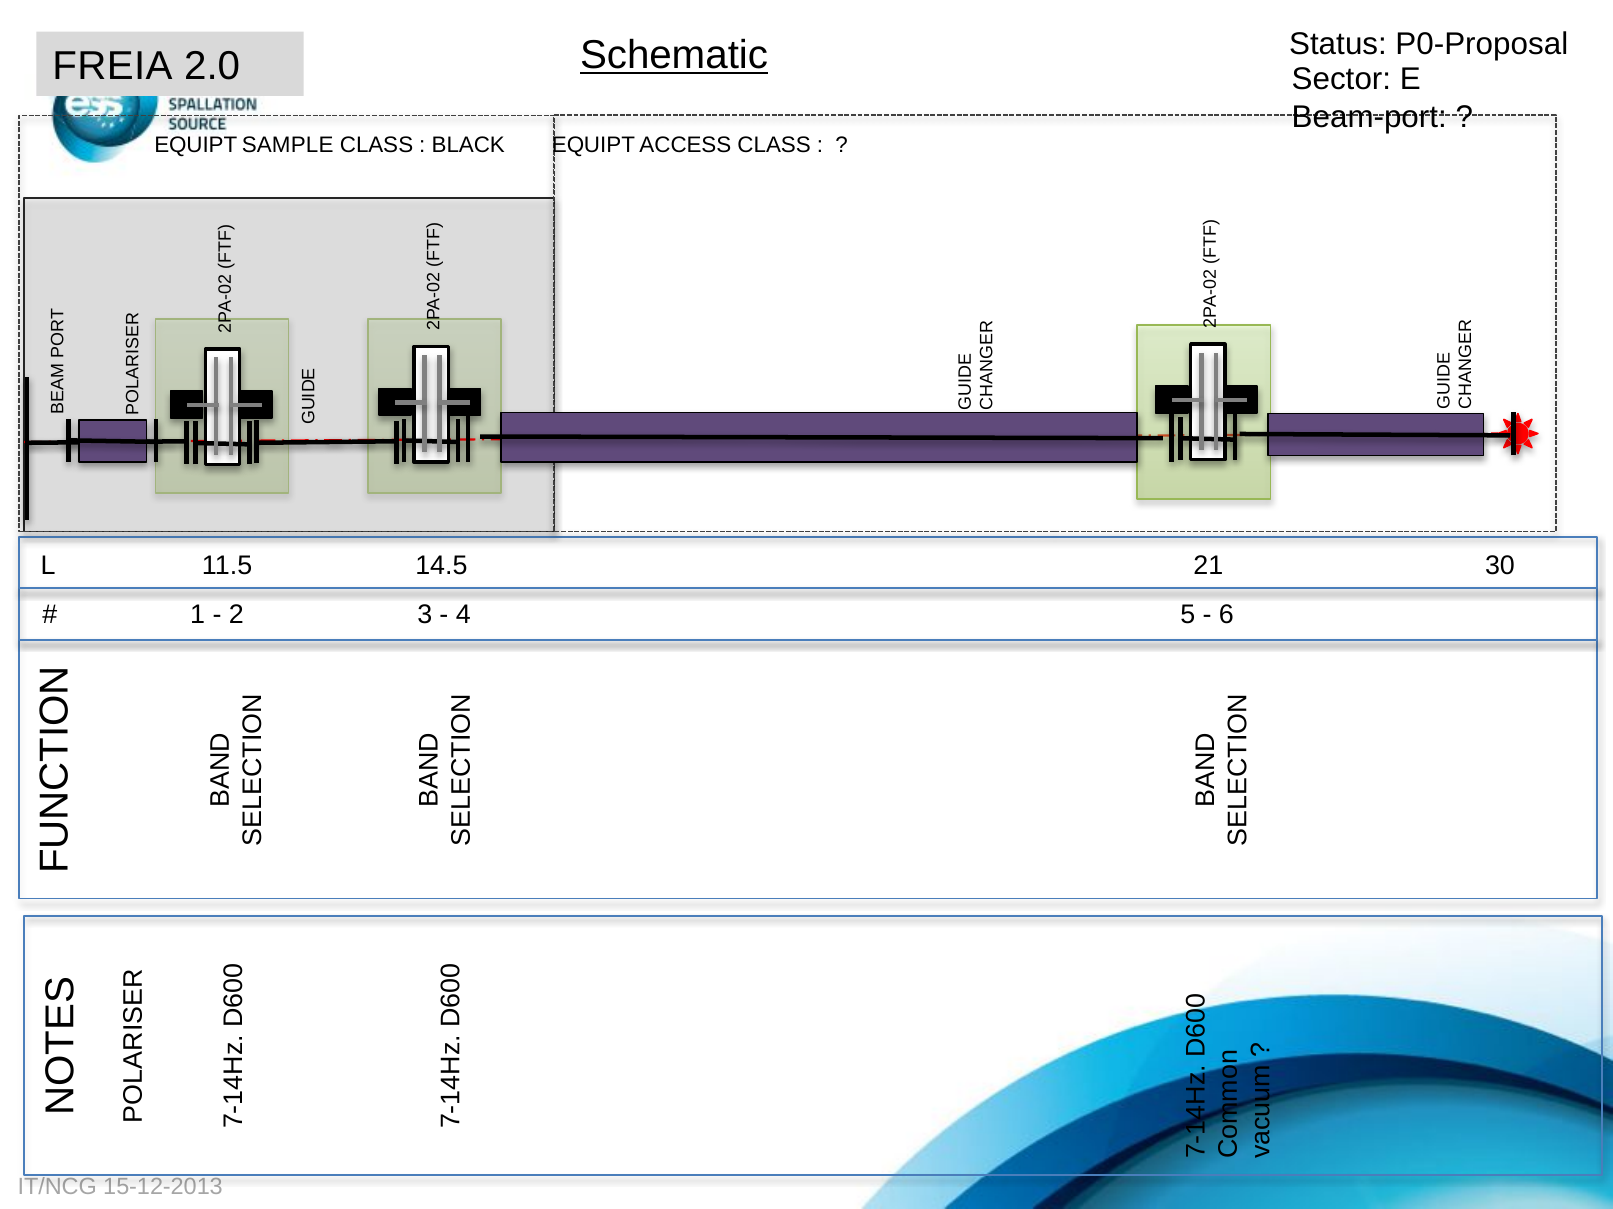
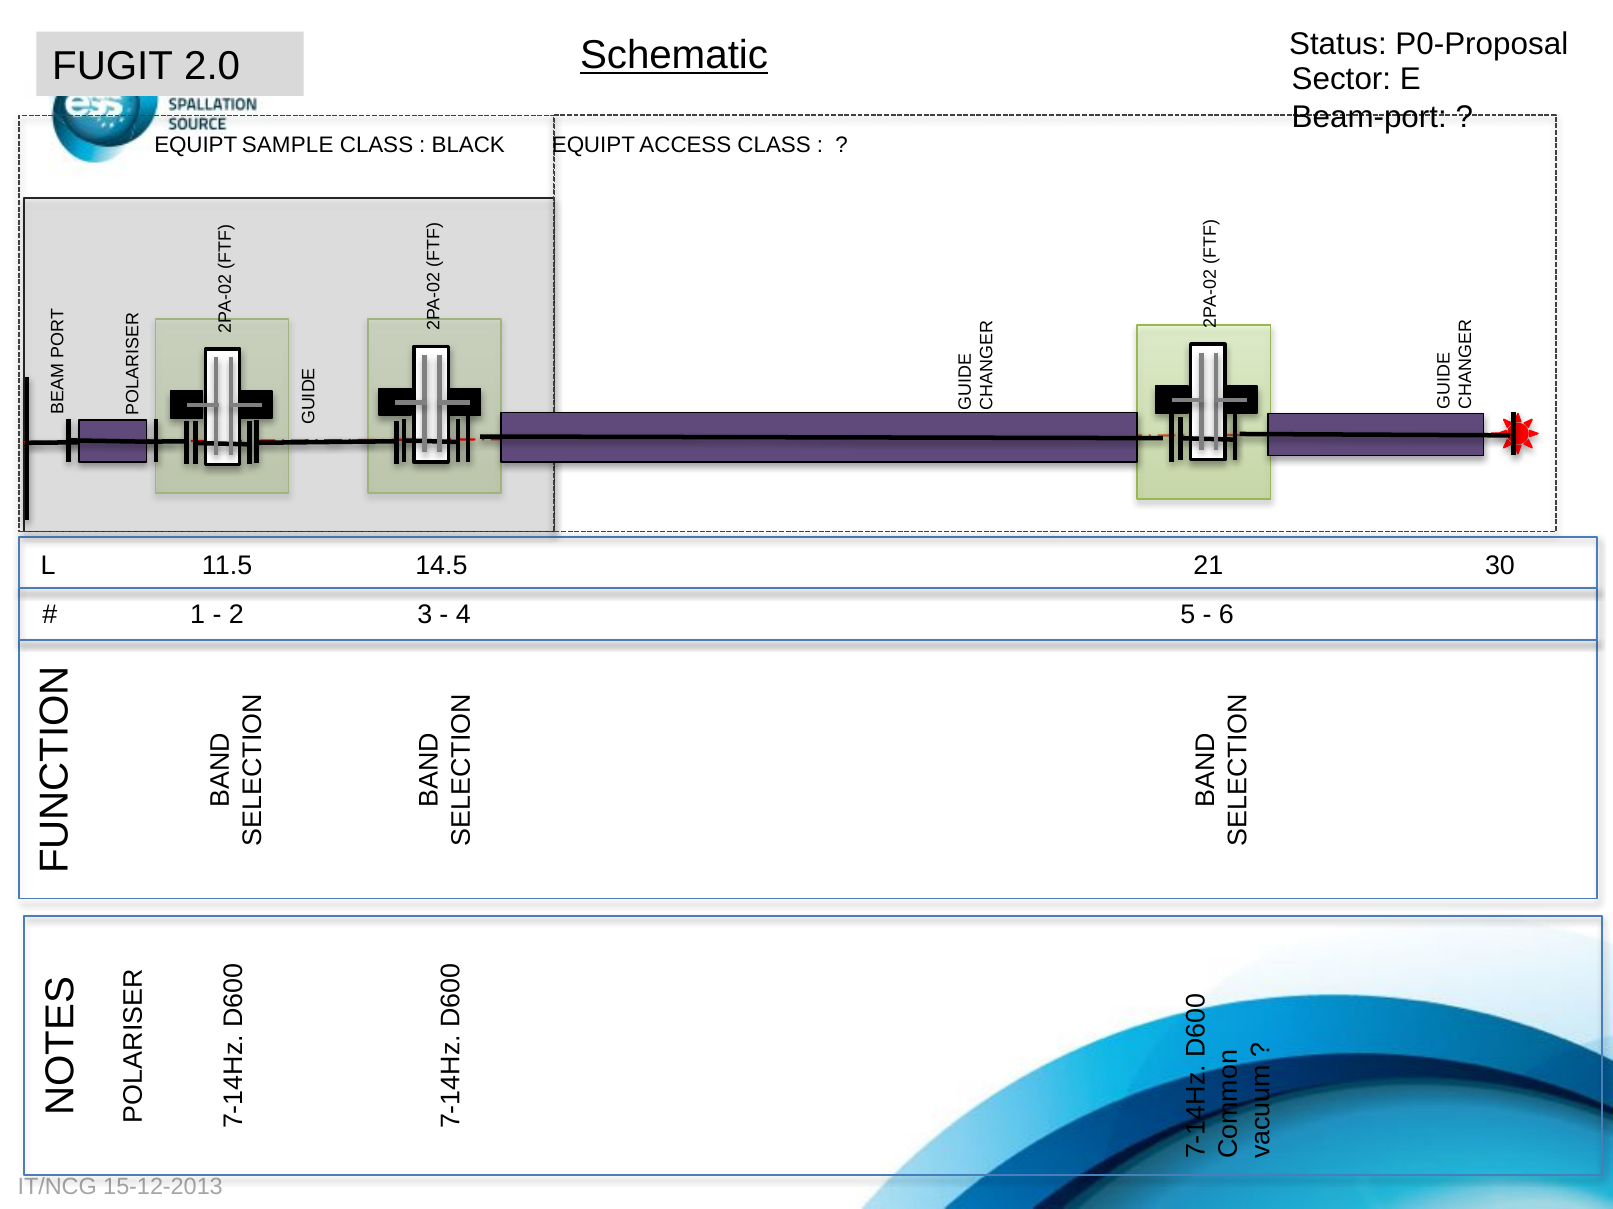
FREIA: FREIA -> FUGIT (113, 67)
